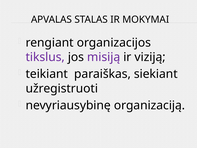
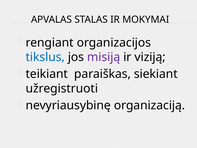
tikslus colour: purple -> blue (45, 57)
